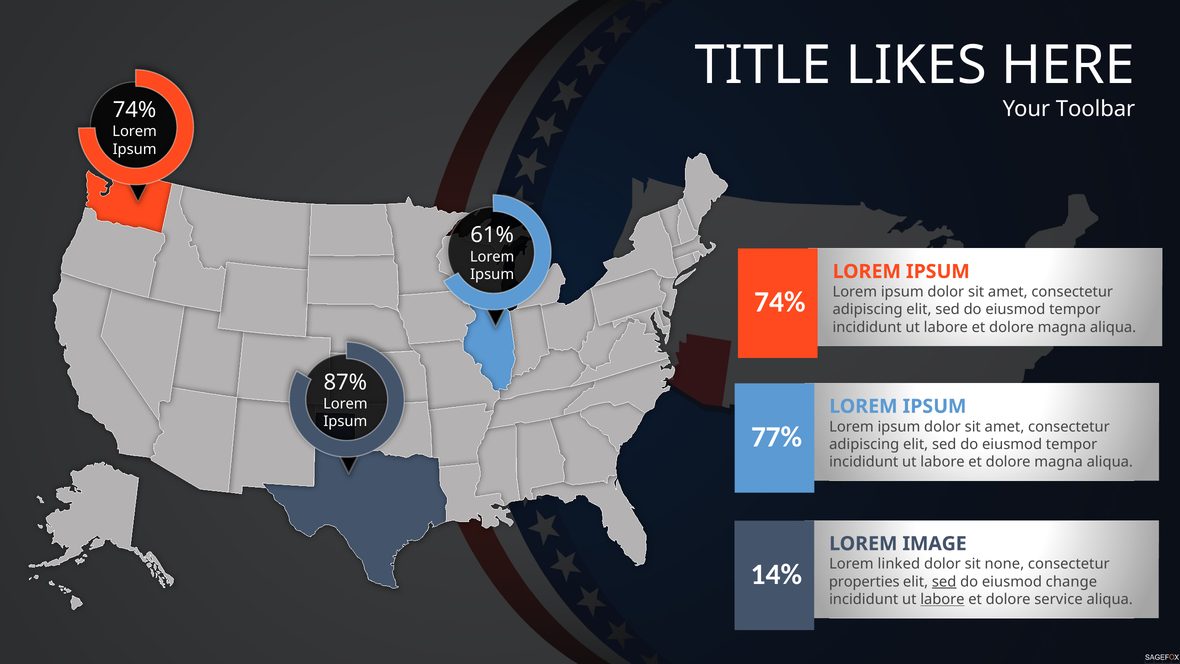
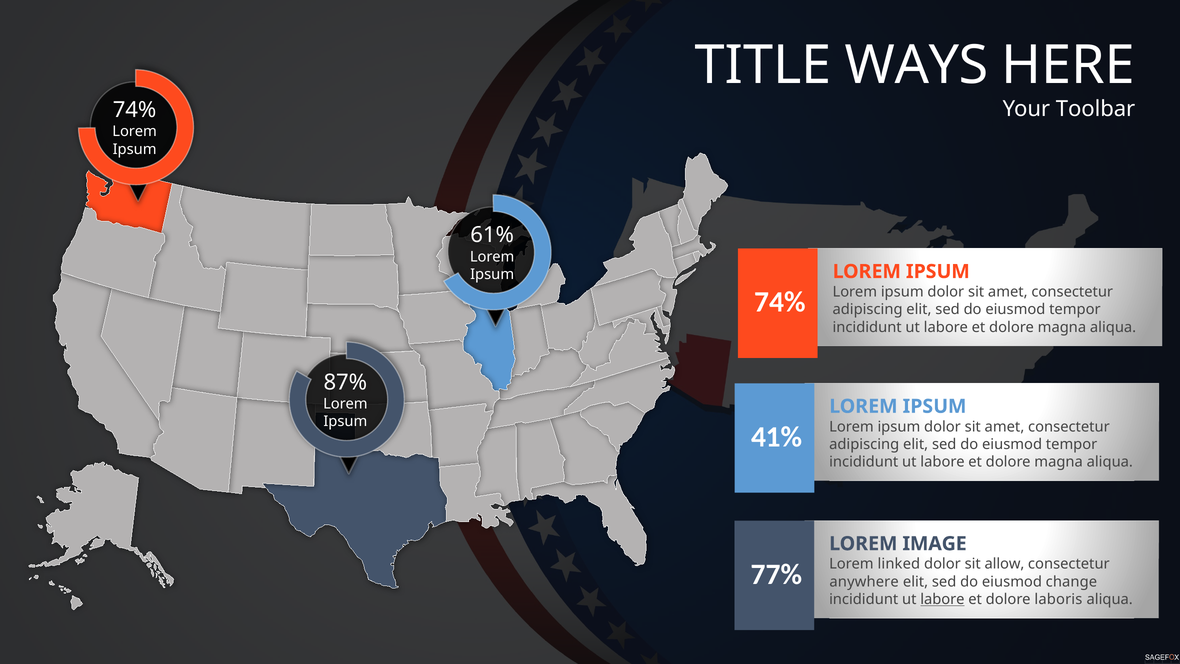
LIKES: LIKES -> WAYS (917, 66)
77%: 77% -> 41% (777, 437)
none: none -> allow (1004, 564)
14%: 14% -> 77% (777, 574)
properties: properties -> anywhere (864, 582)
sed underline: present -> none (944, 582)
service: service -> laboris (1058, 599)
